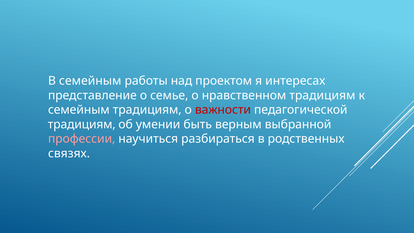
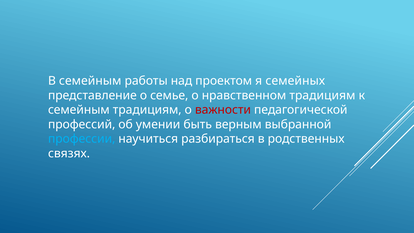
интересах: интересах -> семейных (295, 81)
традициям: традициям -> профессий (82, 124)
профессии colour: pink -> light blue (82, 139)
